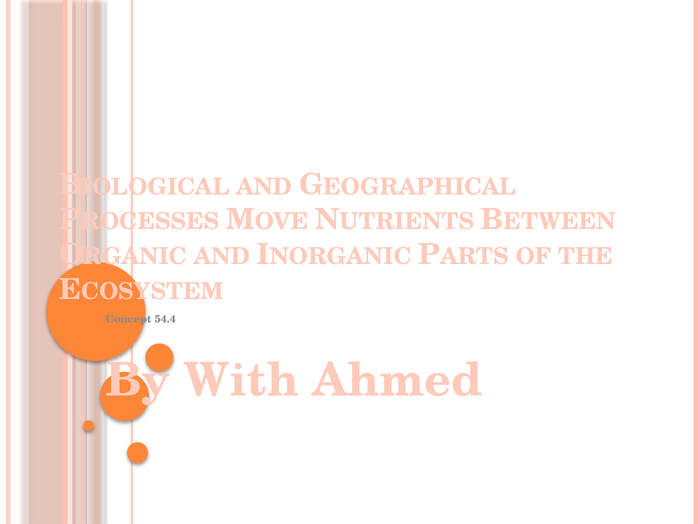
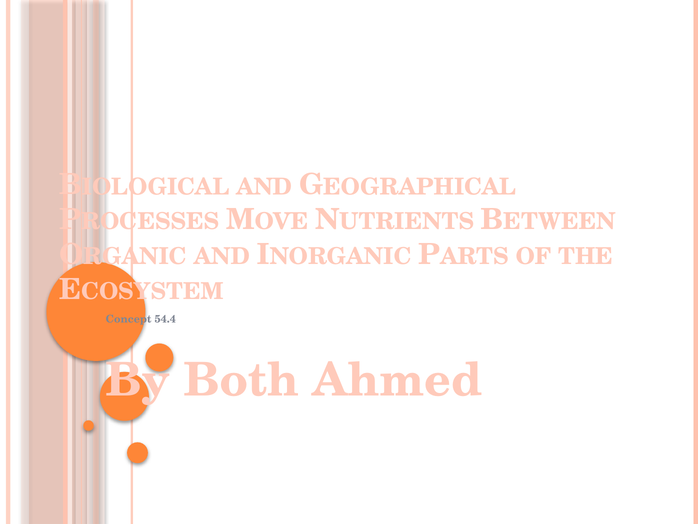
With: With -> Both (241, 380)
